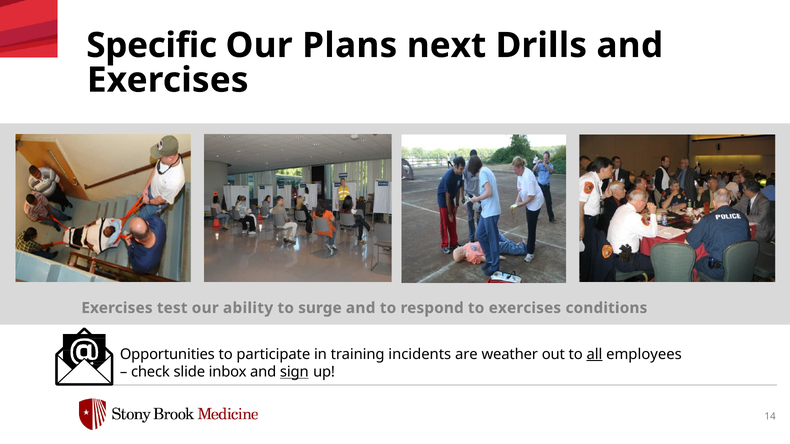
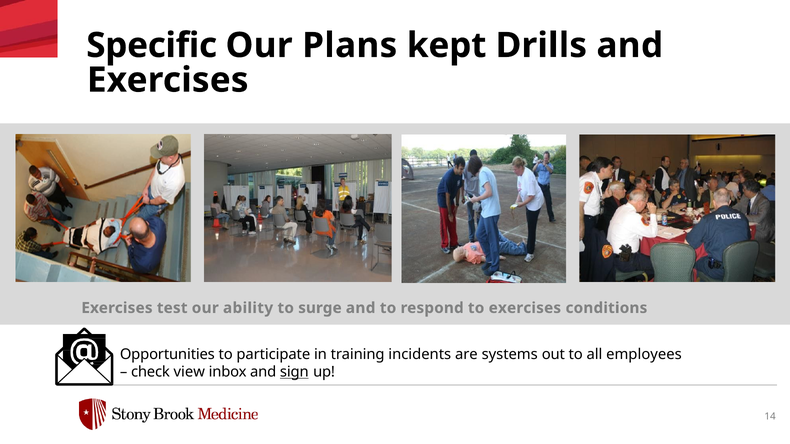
next: next -> kept (447, 45)
weather: weather -> systems (510, 355)
all underline: present -> none (594, 355)
slide: slide -> view (189, 372)
